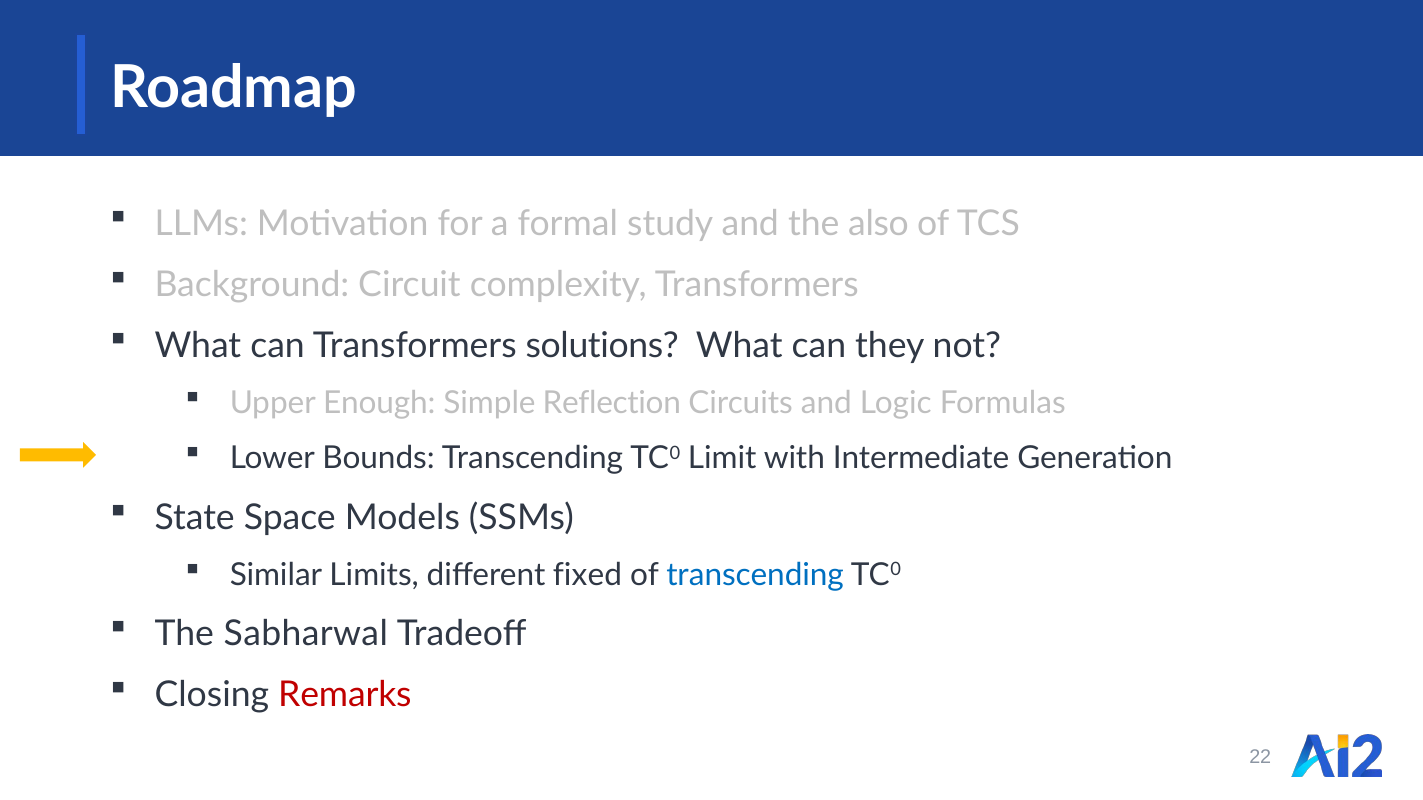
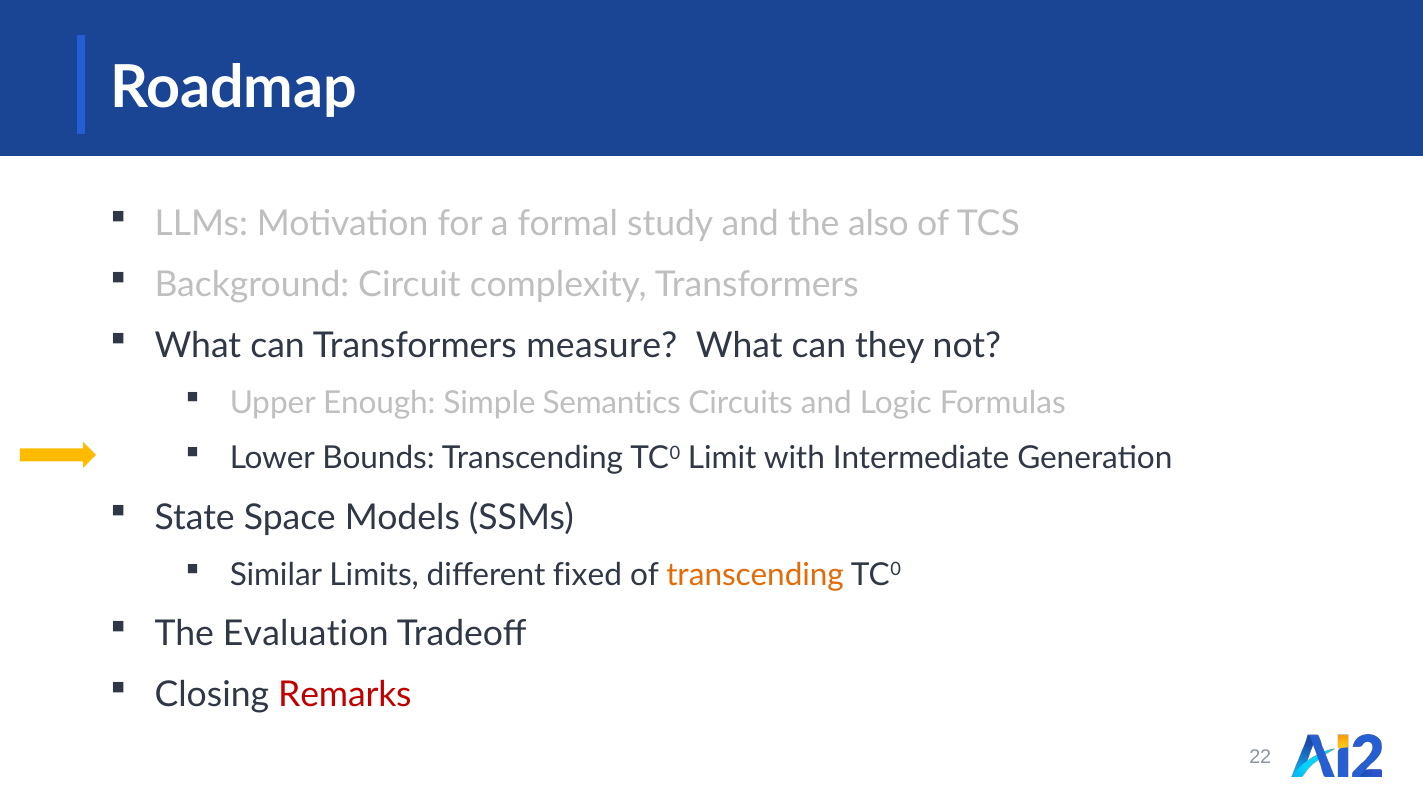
solutions: solutions -> measure (602, 346)
Reflection: Reflection -> Semantics (612, 403)
transcending colour: blue -> orange (755, 575)
Sabharwal: Sabharwal -> Evaluation (306, 634)
